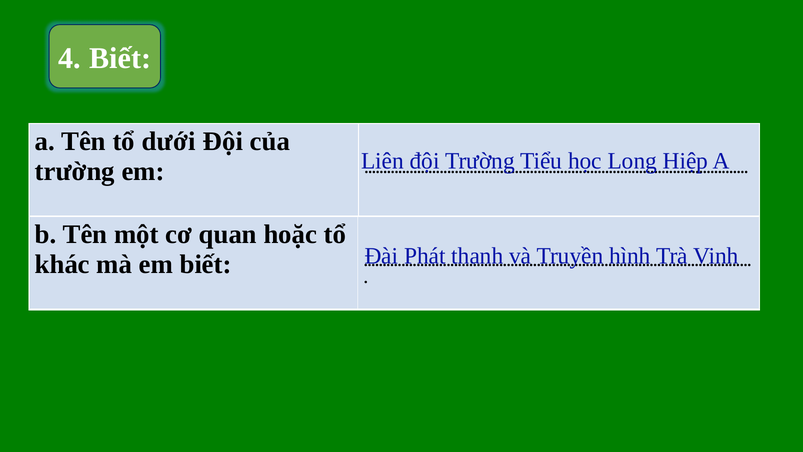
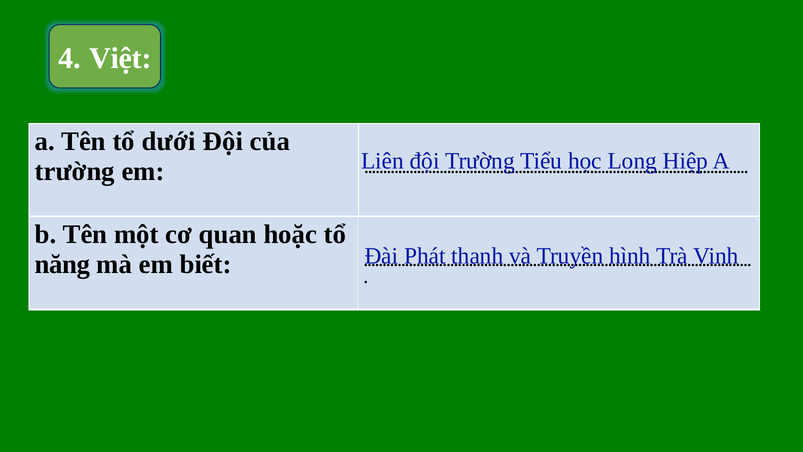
4 Biết: Biết -> Việt (120, 58)
khác: khác -> năng (62, 264)
